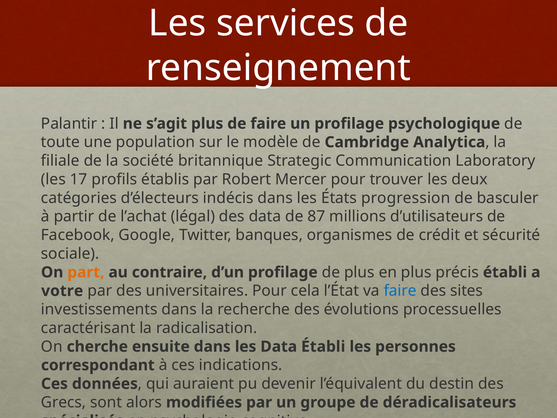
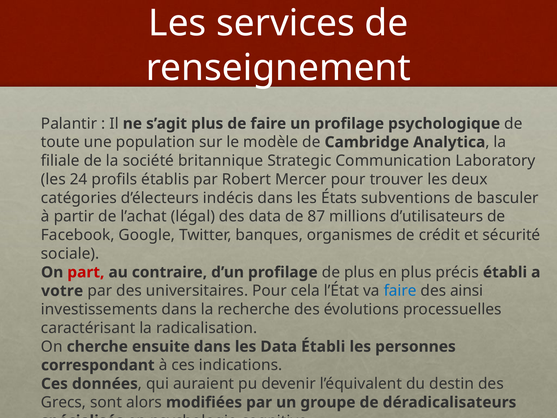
17: 17 -> 24 (79, 179)
progression: progression -> subventions (406, 198)
part colour: orange -> red (86, 272)
sites: sites -> ainsi (467, 291)
